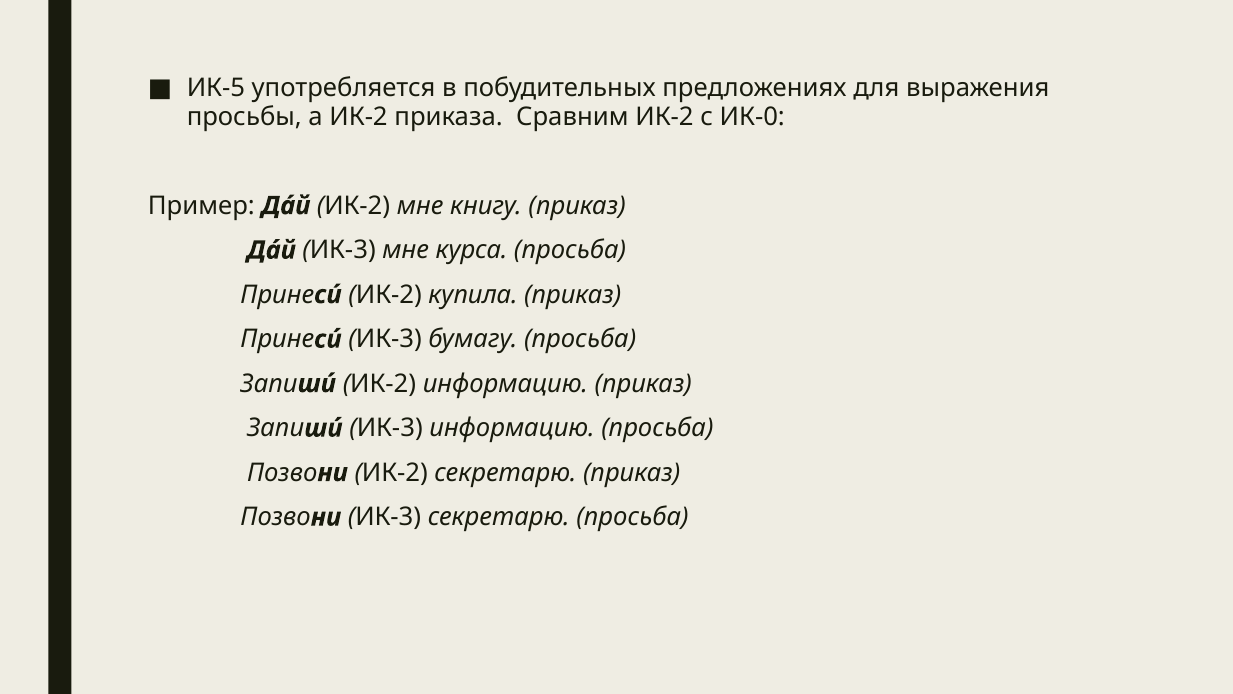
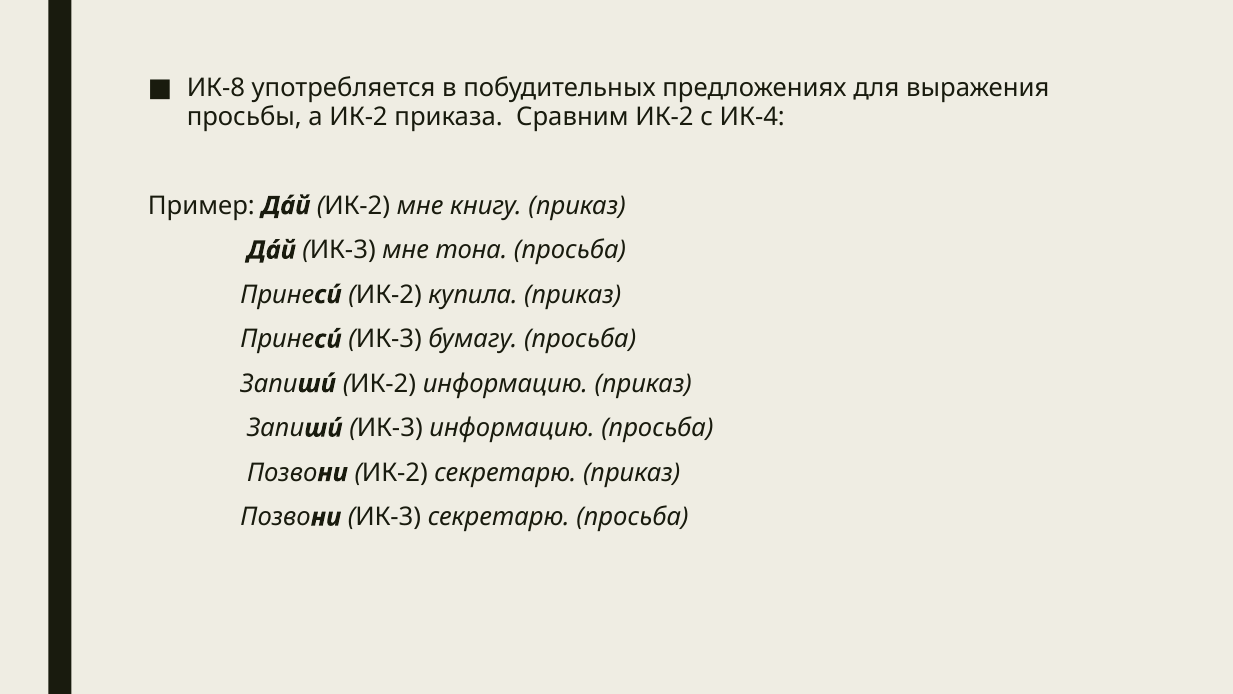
ИК-5: ИК-5 -> ИК-8 (216, 88)
ИК-0: ИК-0 -> ИК-4 (752, 117)
курса: курса -> тона (472, 250)
